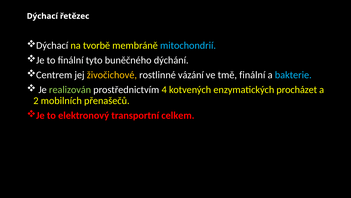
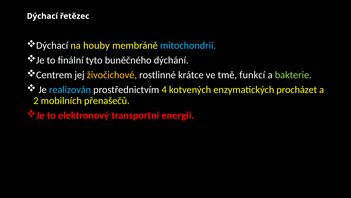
tvorbě: tvorbě -> houby (96, 45)
vázání: vázání -> krátce (191, 75)
tmě finální: finální -> funkcí (252, 75)
bakterie colour: light blue -> light green (293, 75)
realizován colour: light green -> light blue (70, 89)
celkem: celkem -> energii (178, 115)
